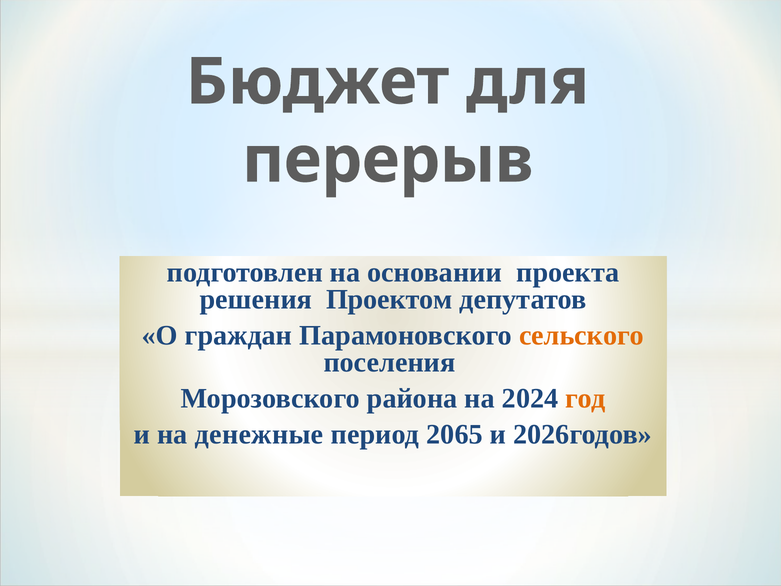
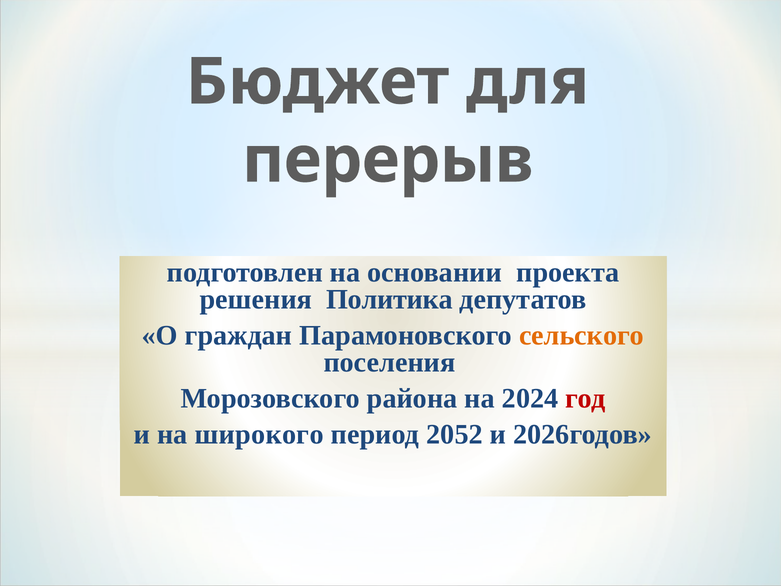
Проектом: Проектом -> Политика (389, 299)
год colour: orange -> red (585, 398)
денежные: денежные -> широкого (259, 434)
2065: 2065 -> 2052 (454, 434)
